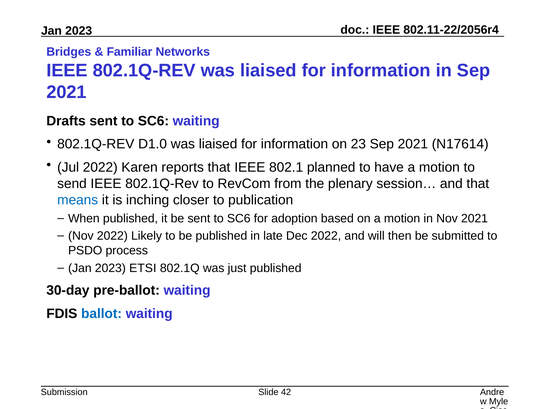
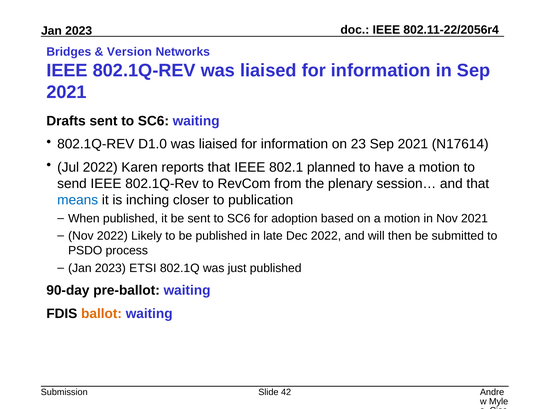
Familiar: Familiar -> Version (129, 52)
30-day: 30-day -> 90-day (68, 290)
ballot colour: blue -> orange (102, 313)
